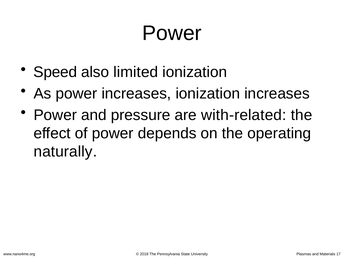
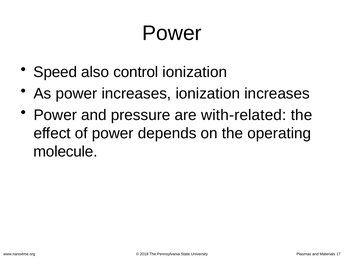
limited: limited -> control (136, 72)
naturally: naturally -> molecule (65, 152)
